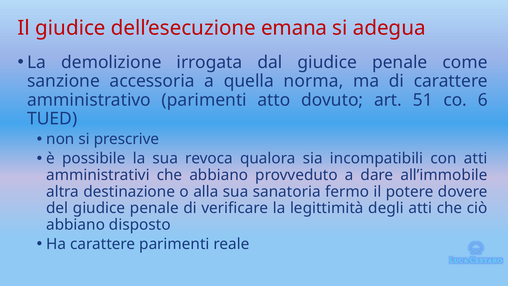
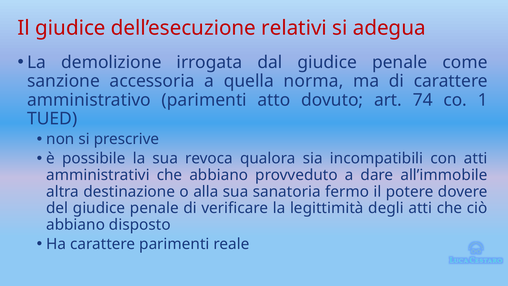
emana: emana -> relativi (294, 28)
51: 51 -> 74 (423, 100)
6: 6 -> 1 (483, 100)
